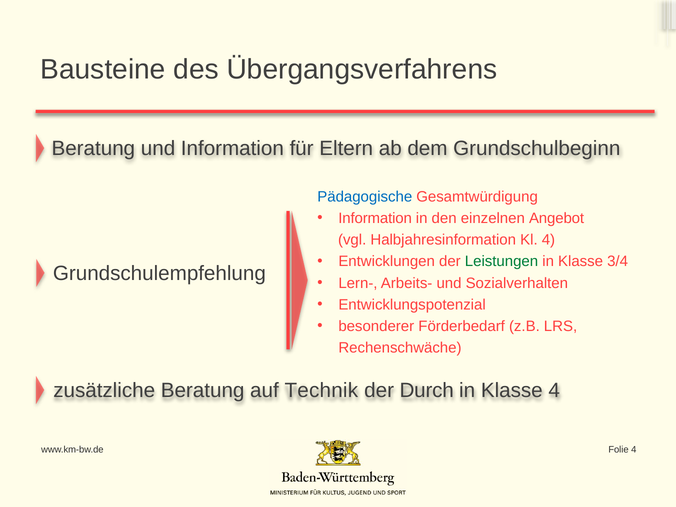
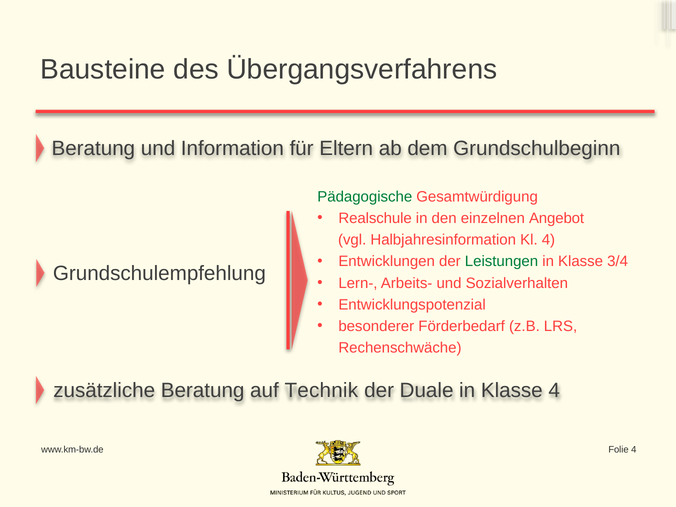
Pädagogische colour: blue -> green (365, 197)
Information: Information -> Realschule (375, 218)
Durch: Durch -> Duale (427, 391)
